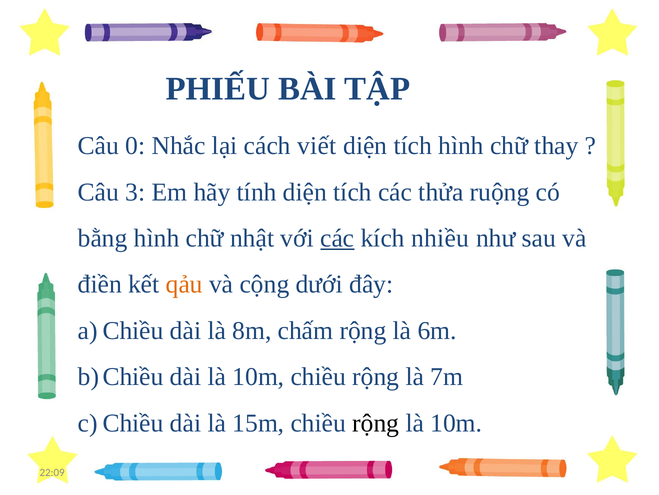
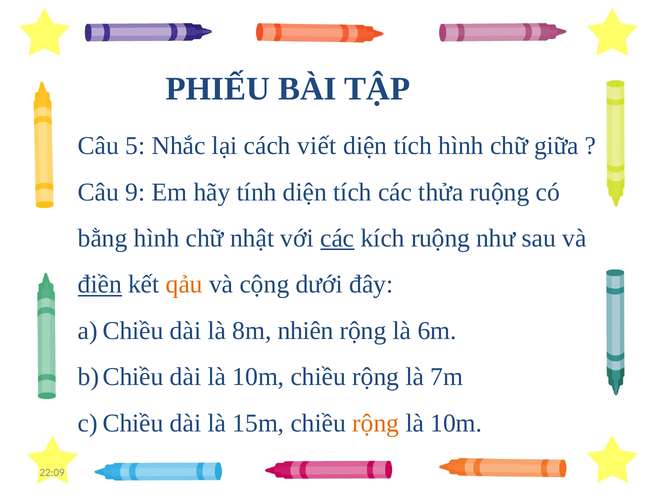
0: 0 -> 5 (135, 146)
thay: thay -> giữa (557, 146)
3: 3 -> 9 (135, 192)
kích nhiều: nhiều -> ruộng (440, 238)
điền underline: none -> present (100, 284)
chấm: chấm -> nhiên (306, 330)
rộng colour: black -> orange (376, 423)
